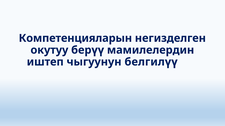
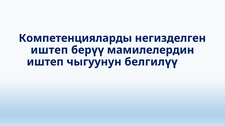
Компетенцияларын: Компетенцияларын -> Компетенцияларды (75, 38)
окутуу: окутуу -> иштеп (49, 50)
